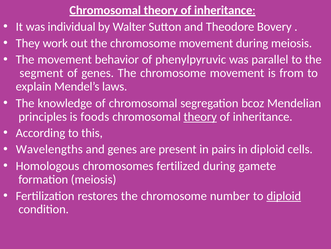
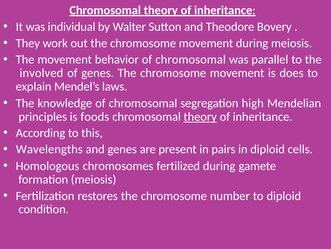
behavior of phenylpyruvic: phenylpyruvic -> chromosomal (191, 59)
segment: segment -> involved (41, 73)
from: from -> does (292, 73)
bcoz: bcoz -> high (253, 103)
diploid underline: present -> none (284, 195)
